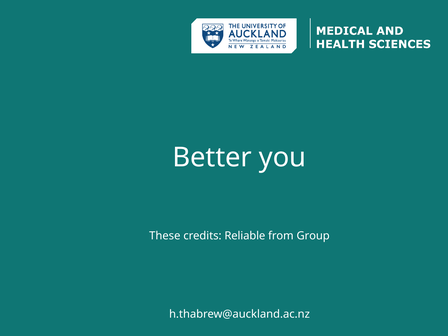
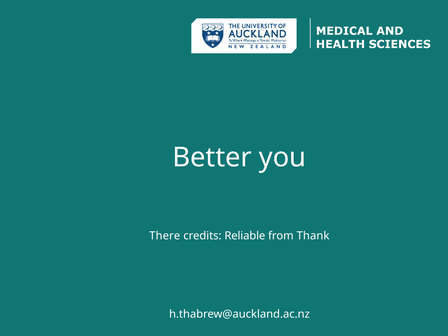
These: These -> There (165, 236)
Group: Group -> Thank (313, 236)
